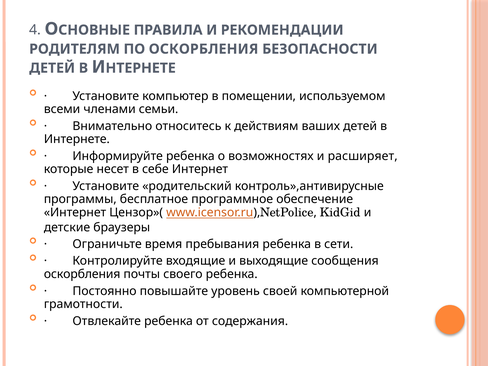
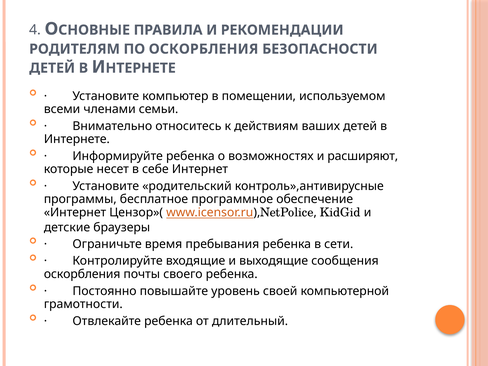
расширяет: расширяет -> расширяют (363, 156)
содержания: содержания -> длительный (250, 321)
